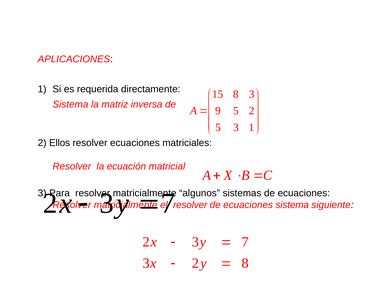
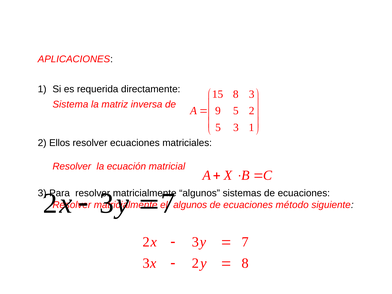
resolver: resolver -> algunos (190, 205)
ecuaciones sistema: sistema -> método (292, 205)
